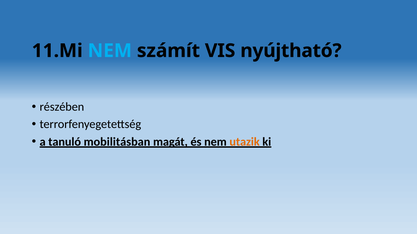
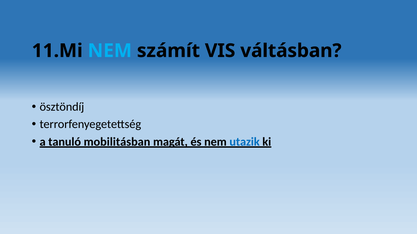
nyújtható: nyújtható -> váltásban (291, 51)
részében: részében -> ösztöndíj (62, 107)
utazik colour: orange -> blue (245, 142)
